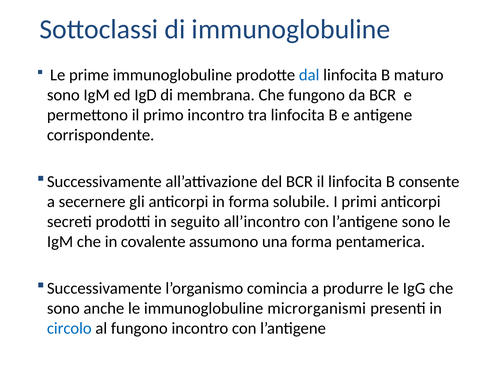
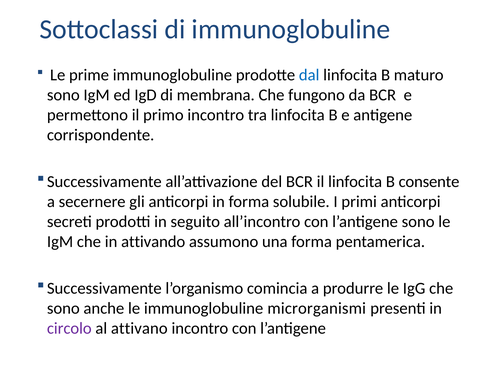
covalente: covalente -> attivando (153, 242)
circolo colour: blue -> purple (69, 328)
al fungono: fungono -> attivano (139, 328)
